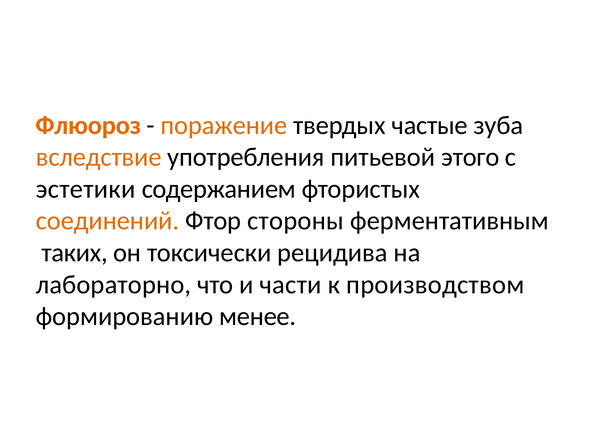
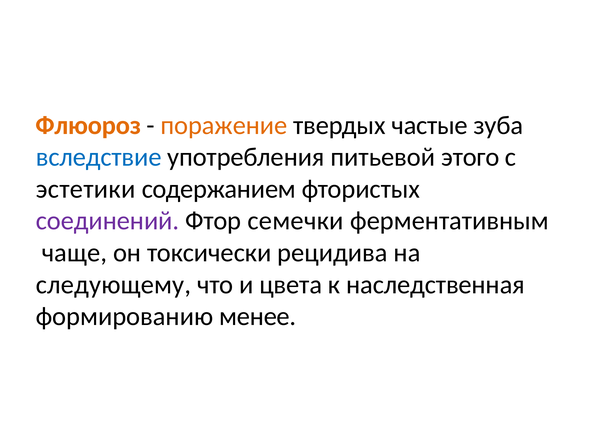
вследствие colour: orange -> blue (99, 157)
соединений colour: orange -> purple (108, 221)
стороны: стороны -> семечки (296, 221)
таких: таких -> чаще (74, 253)
лабораторно: лабораторно -> следующему (113, 284)
части: части -> цвета (291, 284)
производством: производством -> наследственная (435, 284)
